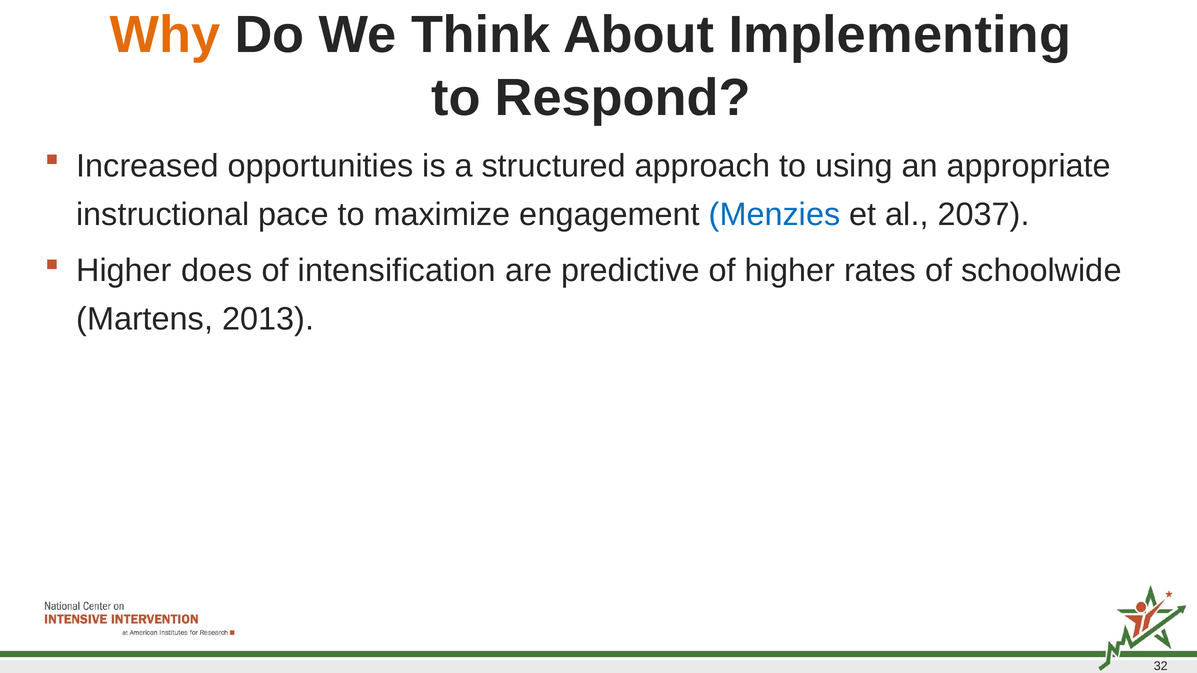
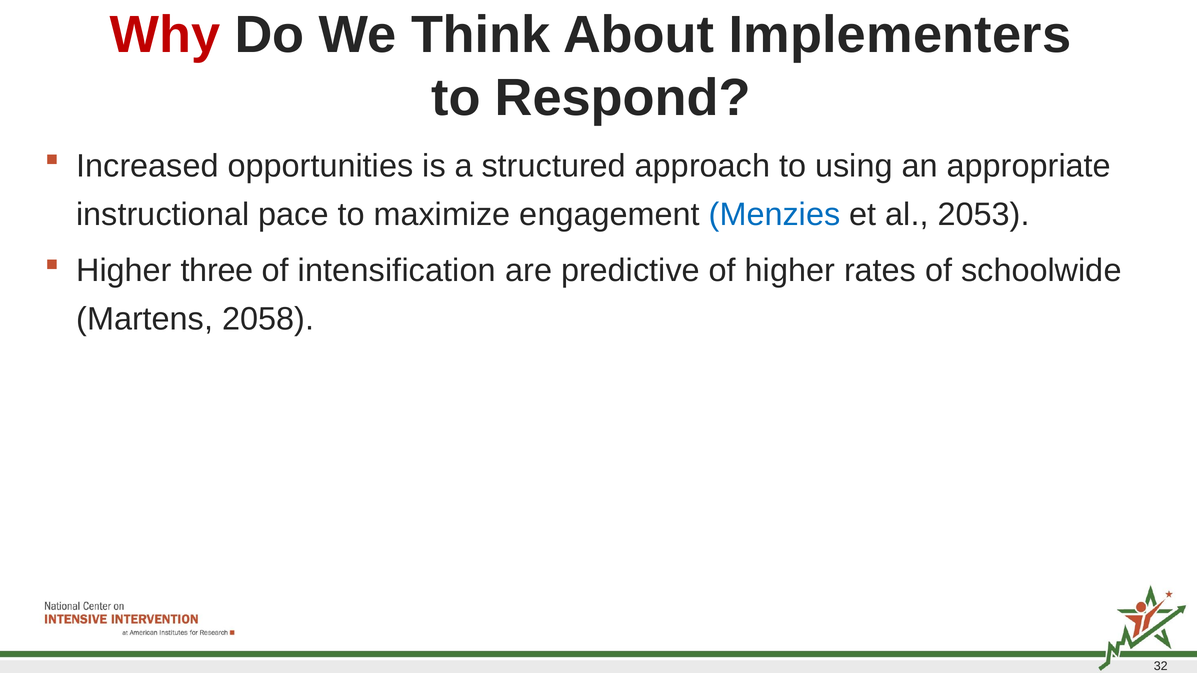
Why colour: orange -> red (165, 35)
Implementing: Implementing -> Implementers (900, 35)
2037: 2037 -> 2053 (984, 215)
does: does -> three (217, 271)
2013: 2013 -> 2058 (268, 319)
